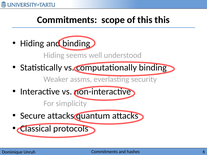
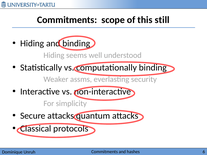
this this: this -> still (162, 20)
